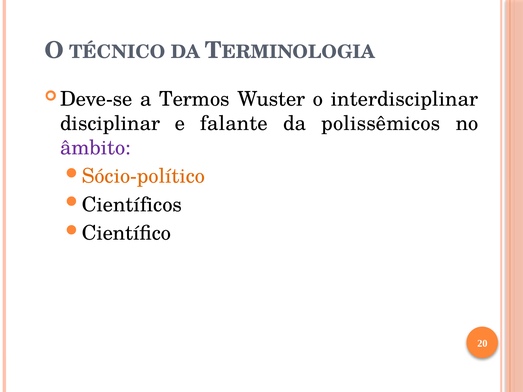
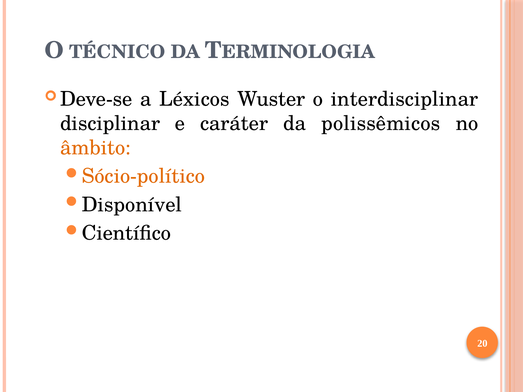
Termos: Termos -> Léxicos (194, 99)
falante: falante -> caráter (234, 123)
âmbito colour: purple -> orange (95, 148)
Científicos: Científicos -> Disponível (132, 205)
